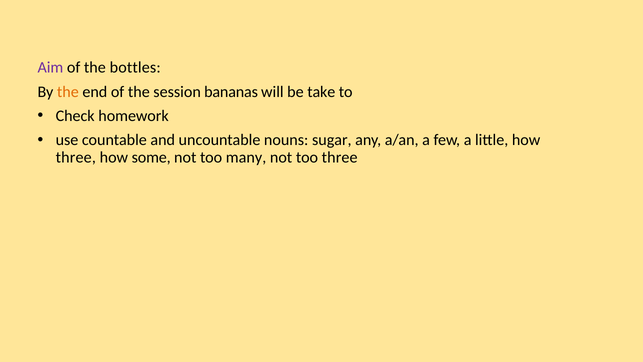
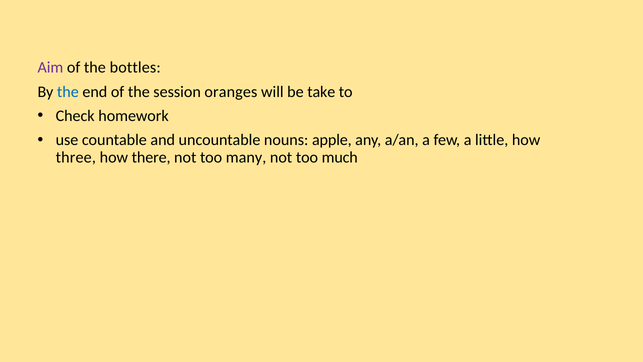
the colour: orange -> blue (68, 92)
bananas: bananas -> oranges (231, 92)
sugar: sugar -> apple (332, 140)
some: some -> there (151, 157)
too three: three -> much (340, 157)
